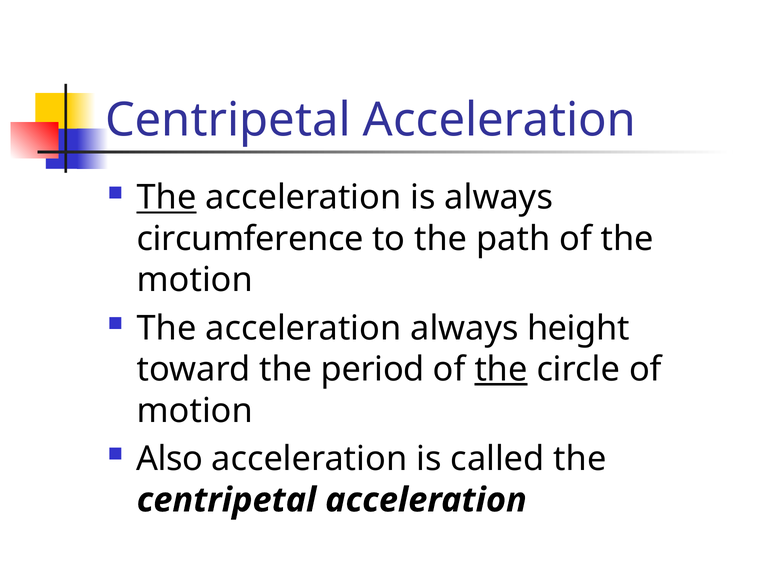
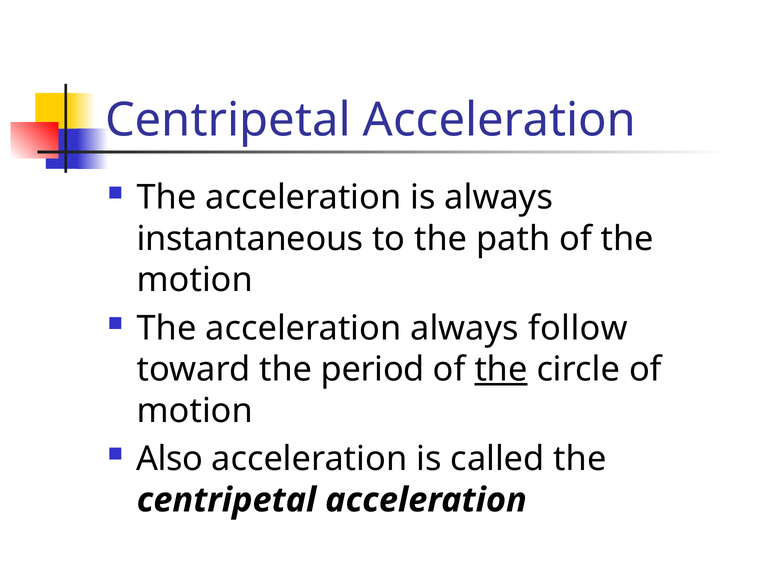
The underline: present -> none (167, 197)
circumference: circumference -> instantaneous (250, 239)
height: height -> follow (578, 328)
